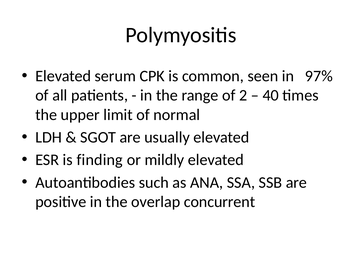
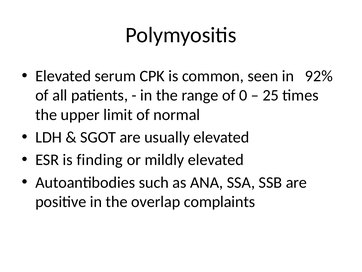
97%: 97% -> 92% (319, 76)
2: 2 -> 0 (243, 95)
40: 40 -> 25 (271, 95)
concurrent: concurrent -> complaints (219, 201)
